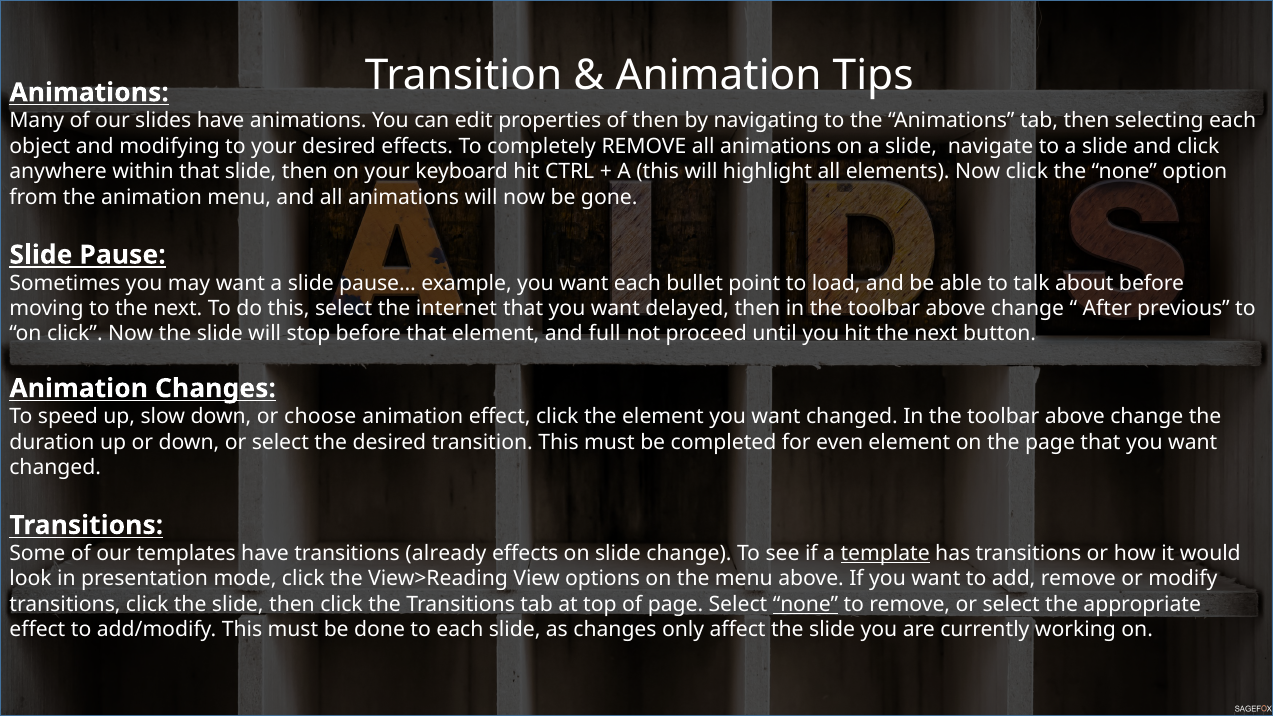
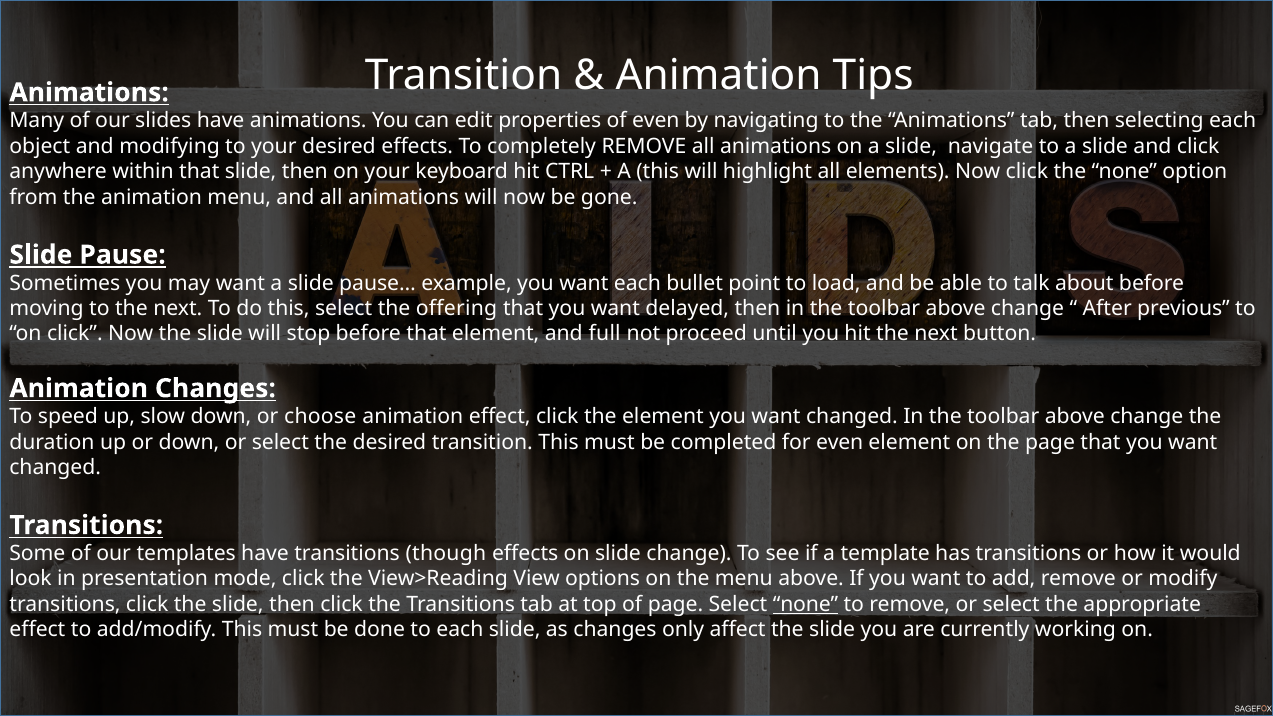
of then: then -> even (656, 121)
internet: internet -> offering (457, 309)
already: already -> though (446, 554)
template underline: present -> none (885, 554)
